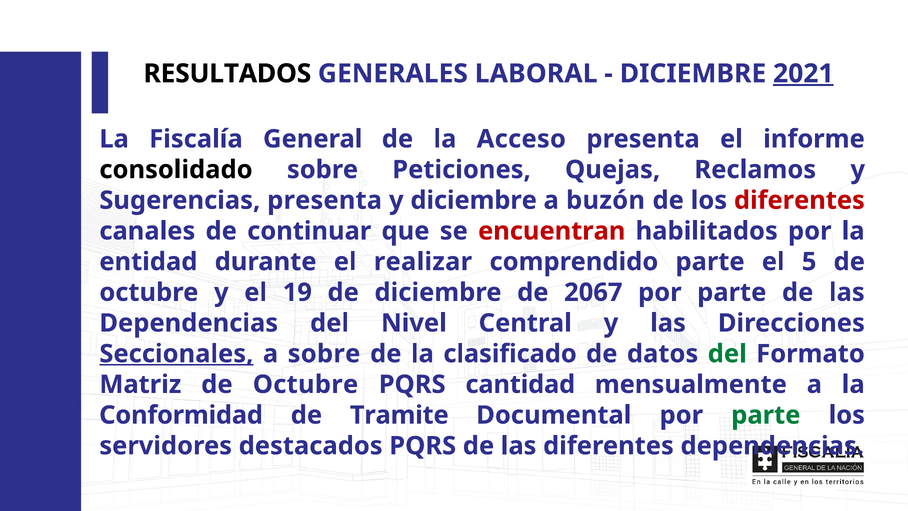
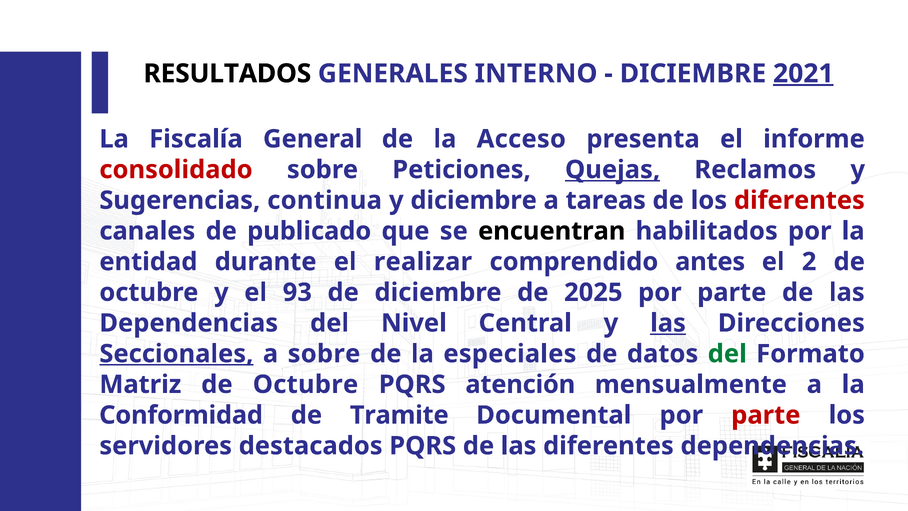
LABORAL: LABORAL -> INTERNO (536, 74)
consolidado colour: black -> red (176, 170)
Quejas underline: none -> present (613, 170)
Sugerencias presenta: presenta -> continua (325, 200)
buzón: buzón -> tareas (606, 200)
continuar: continuar -> publicado (309, 231)
encuentran colour: red -> black (552, 231)
comprendido parte: parte -> antes (710, 262)
5: 5 -> 2 (809, 262)
19: 19 -> 93 (297, 292)
2067: 2067 -> 2025 (593, 292)
las underline: none -> present (668, 323)
clasificado: clasificado -> especiales (510, 354)
cantidad: cantidad -> atención (520, 384)
parte colour: green -> red (766, 415)
